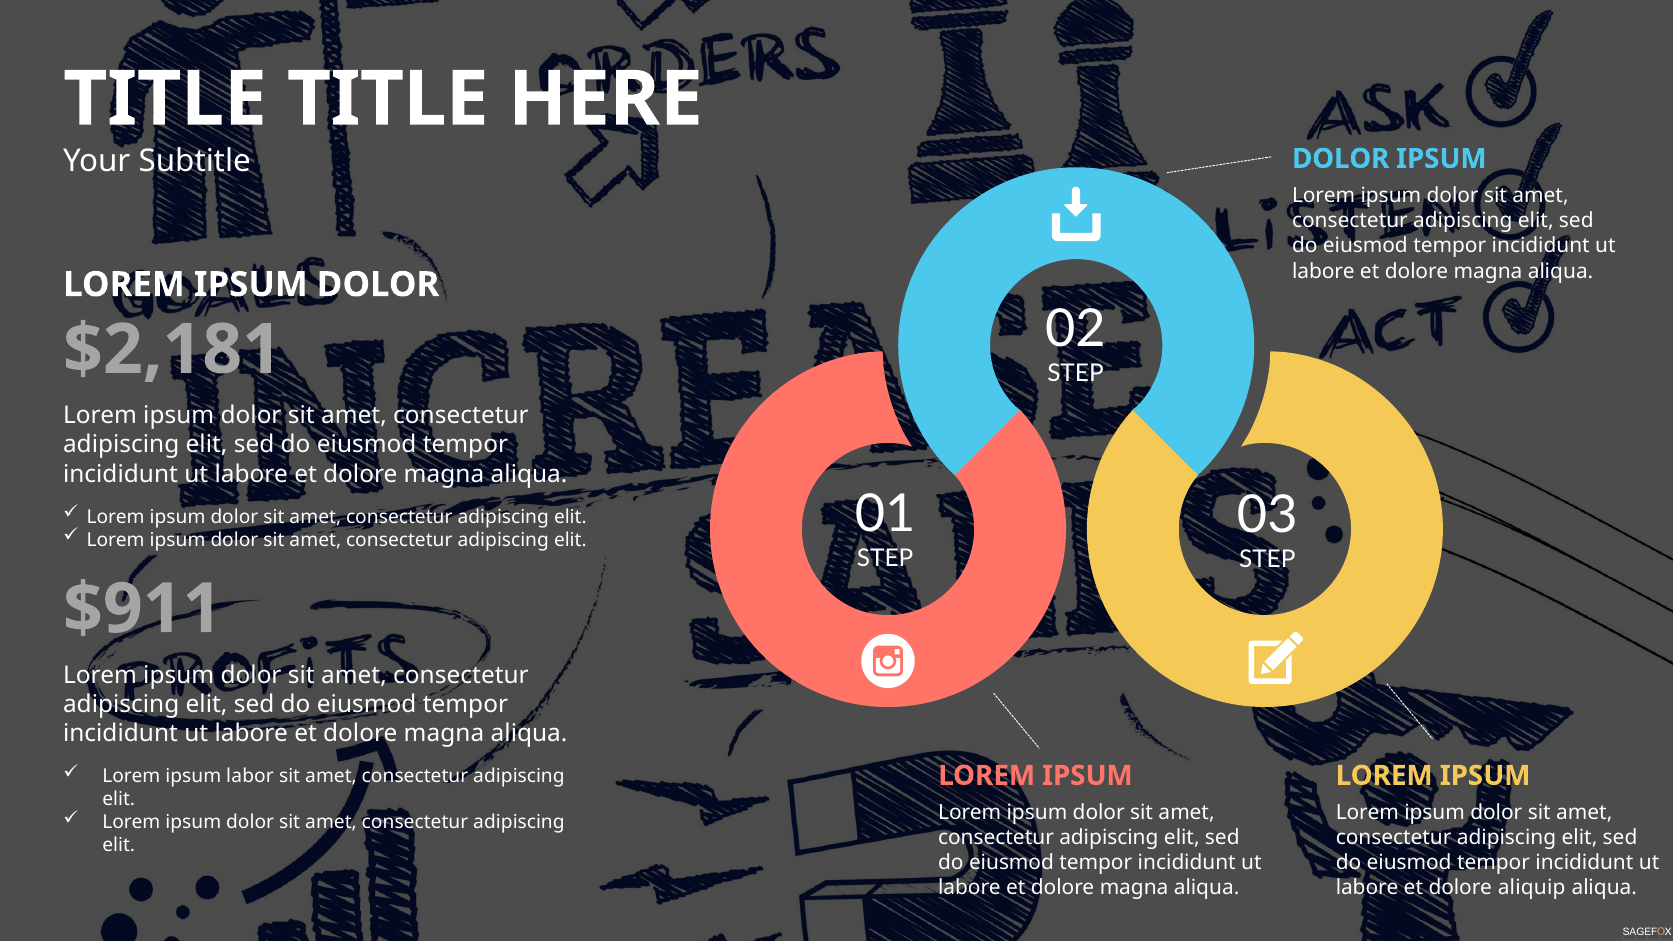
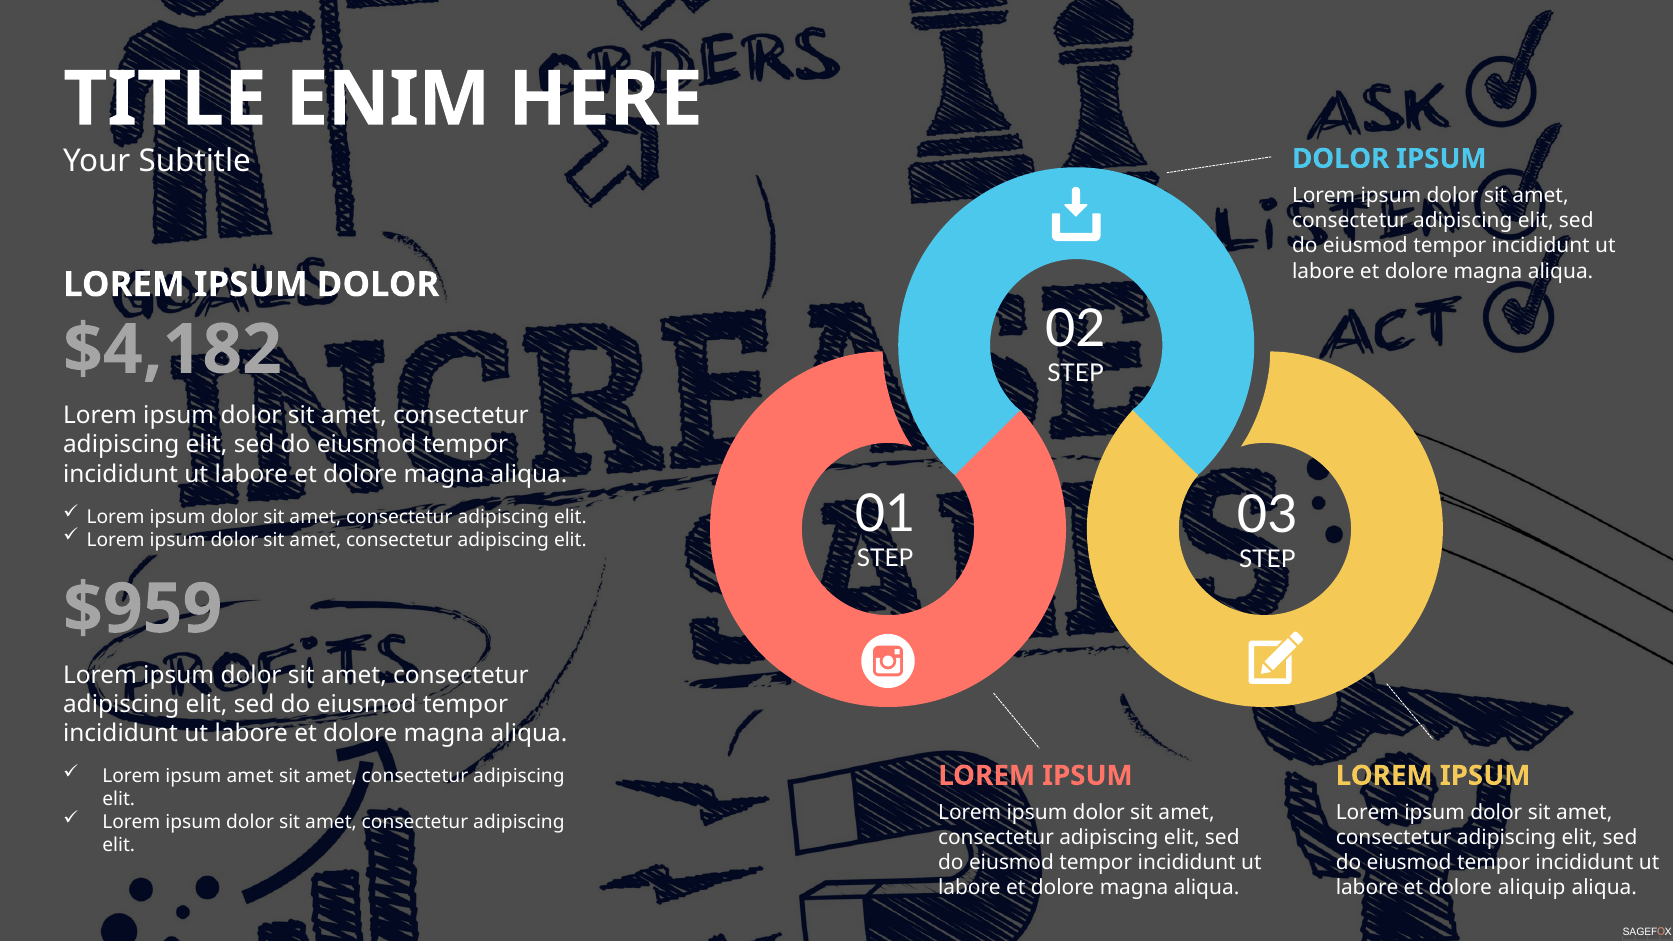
TITLE: TITLE -> ENIM (388, 99)
$2,181: $2,181 -> $4,182 (173, 350)
$911: $911 -> $959 (143, 609)
ipsum labor: labor -> amet (250, 776)
